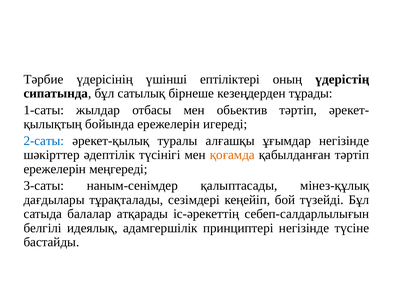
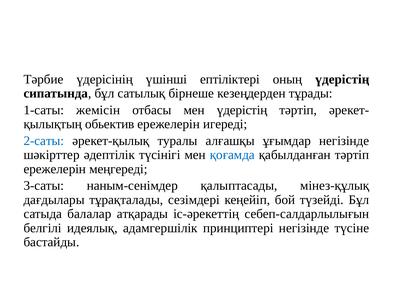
жылдар: жылдар -> жемісін (98, 110)
мен обьектив: обьектив -> үдерістің (242, 110)
бойында: бойында -> обьектив (110, 124)
қоғамда colour: orange -> blue (232, 155)
